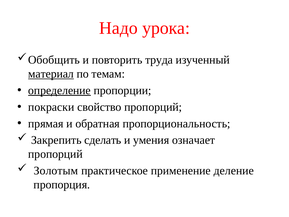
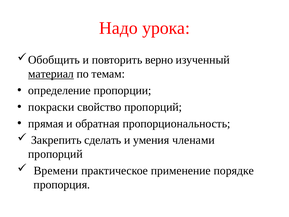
труда: труда -> верно (159, 60)
определение underline: present -> none (59, 90)
означает: означает -> членами (194, 140)
Золотым: Золотым -> Времени (56, 170)
деление: деление -> порядке (234, 170)
